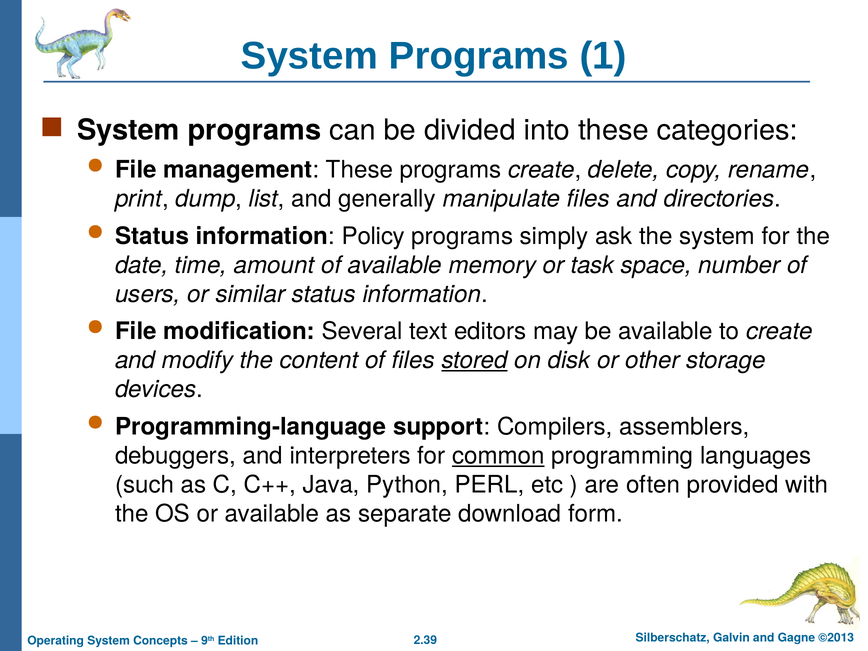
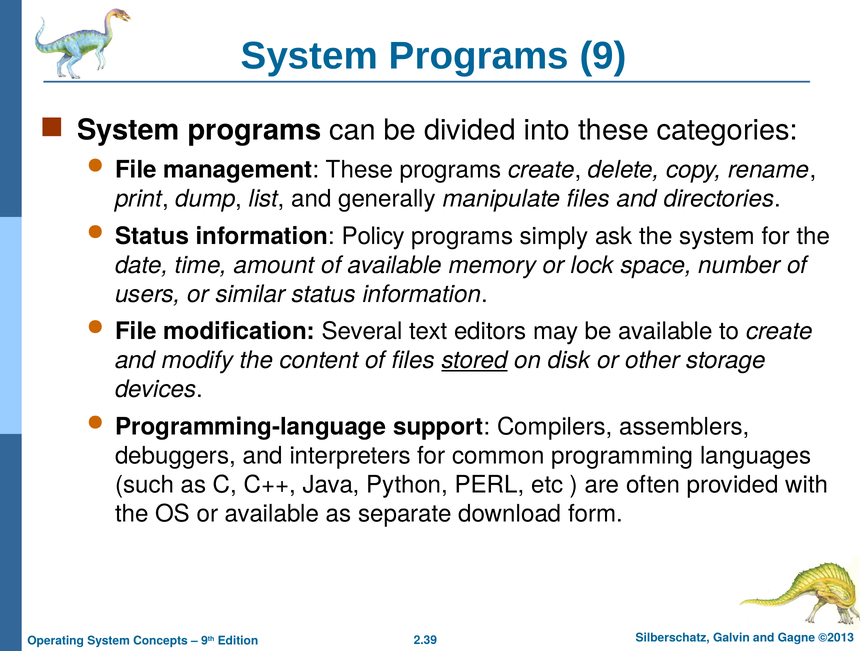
1: 1 -> 9 (603, 56)
task: task -> lock (592, 265)
common underline: present -> none (498, 456)
